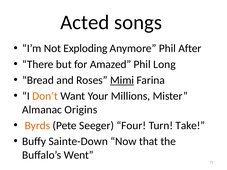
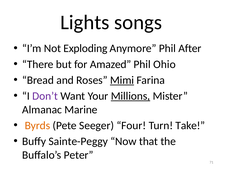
Acted: Acted -> Lights (85, 22)
Long: Long -> Ohio (164, 64)
Don’t colour: orange -> purple (45, 96)
Millions underline: none -> present (130, 96)
Origins: Origins -> Marine (81, 110)
Sainte-Down: Sainte-Down -> Sainte-Peggy (78, 142)
Went: Went -> Peter (79, 155)
